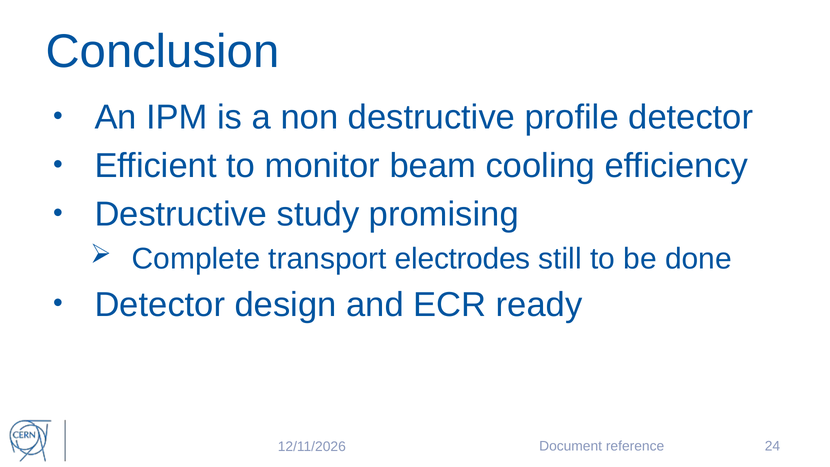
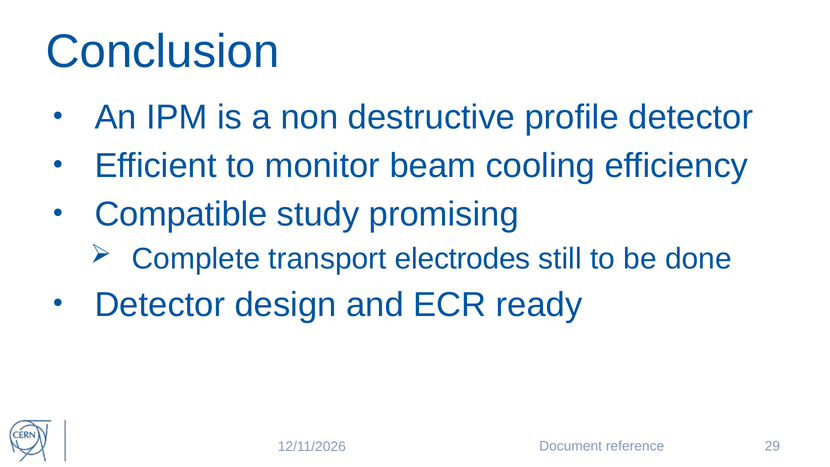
Destructive: Destructive -> Compatible (181, 214)
24: 24 -> 29 (773, 446)
